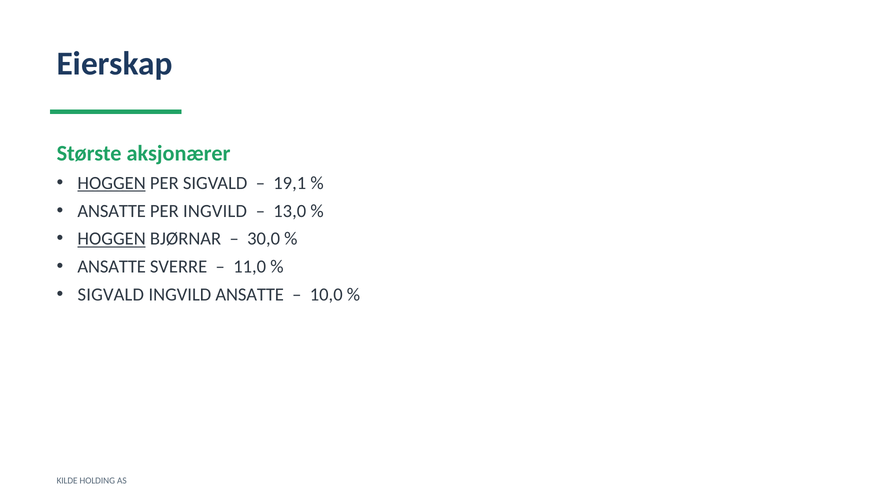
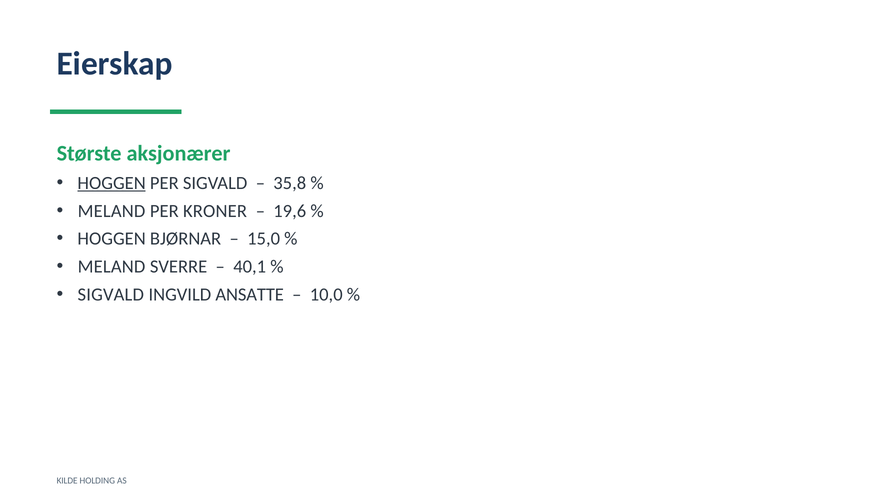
19,1: 19,1 -> 35,8 (290, 183)
ANSATTE: ANSATTE -> MELAND (112, 211)
PER INGVILD: INGVILD -> KRONER (215, 211)
13,0: 13,0 -> 19,6 (290, 211)
HOGGEN underline: present -> none (112, 239)
30,0: 30,0 -> 15,0 (264, 239)
ANSATTE: ANSATTE -> MELAND (112, 266)
11,0: 11,0 -> 40,1 (250, 266)
